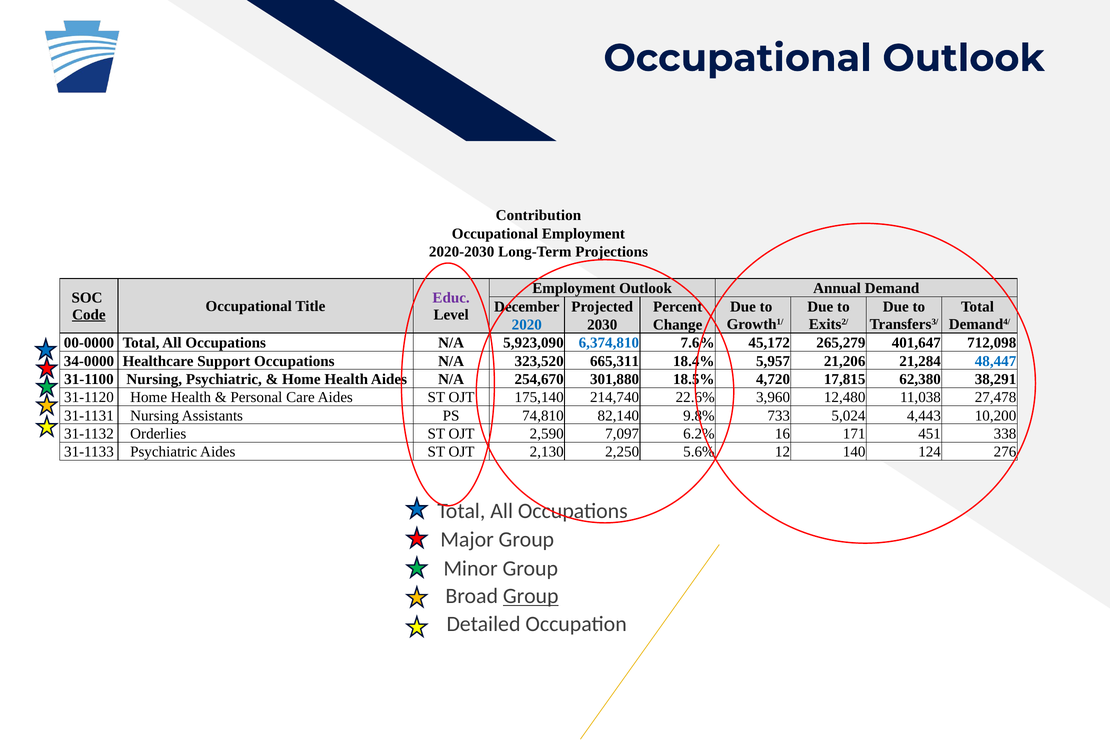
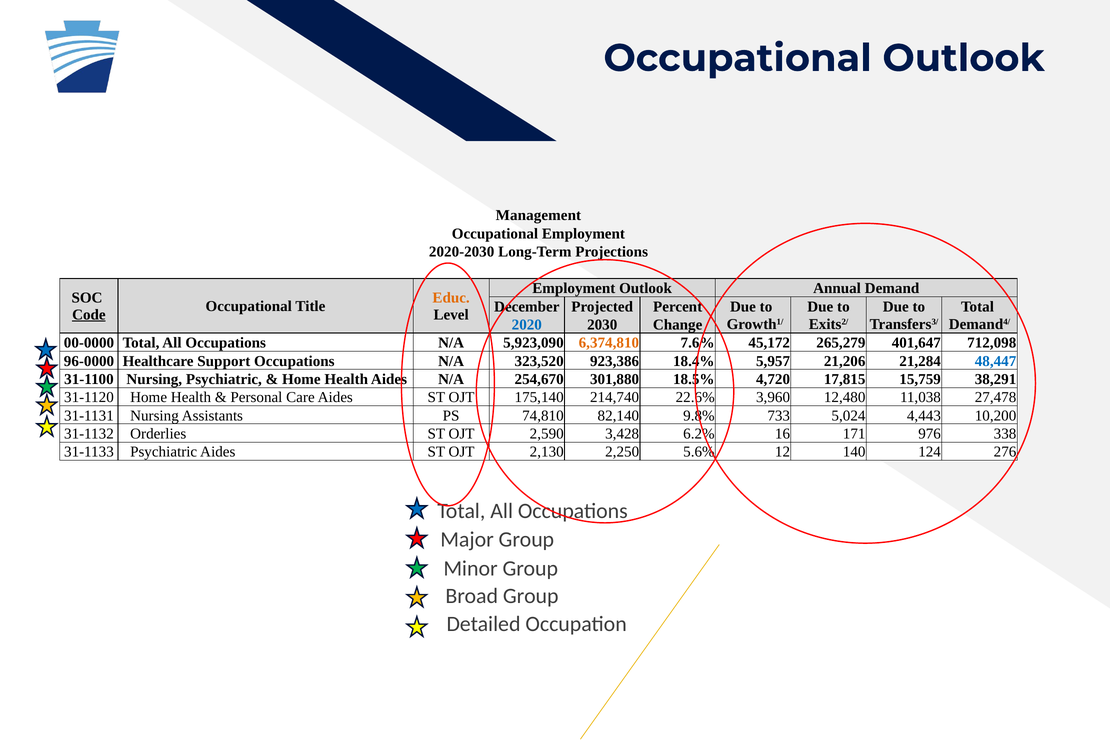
Contribution: Contribution -> Management (538, 215)
Educ colour: purple -> orange (451, 298)
6,374,810 colour: blue -> orange (609, 343)
34-0000: 34-0000 -> 96-0000 (89, 361)
665,311: 665,311 -> 923,386 (615, 361)
62,380: 62,380 -> 15,759 (920, 379)
7,097: 7,097 -> 3,428 (622, 434)
451: 451 -> 976 (930, 434)
Group underline: present -> none (531, 596)
